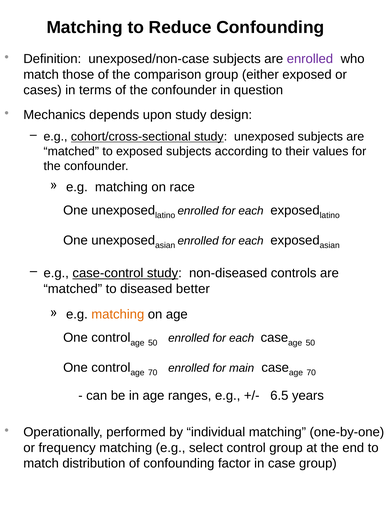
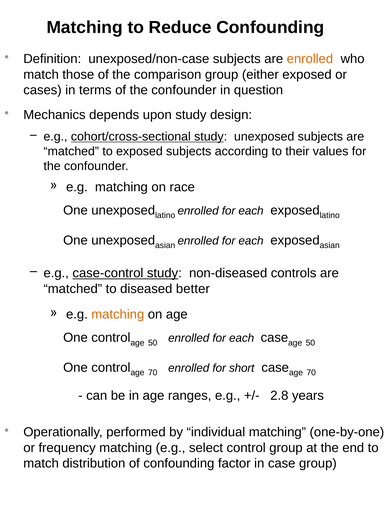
enrolled colour: purple -> orange (310, 59)
main: main -> short (242, 368)
6.5: 6.5 -> 2.8 (279, 396)
